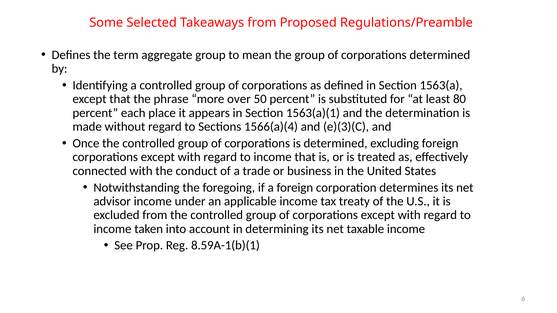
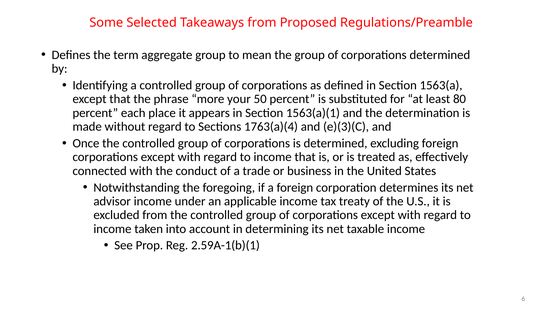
over: over -> your (239, 99)
1566(a)(4: 1566(a)(4 -> 1763(a)(4 (271, 127)
8.59A-1(b)(1: 8.59A-1(b)(1 -> 2.59A-1(b)(1 (225, 246)
